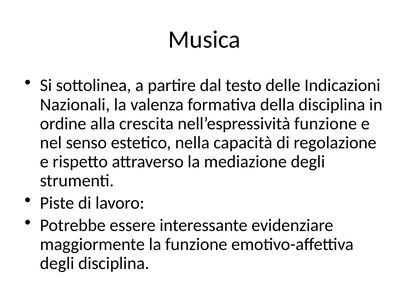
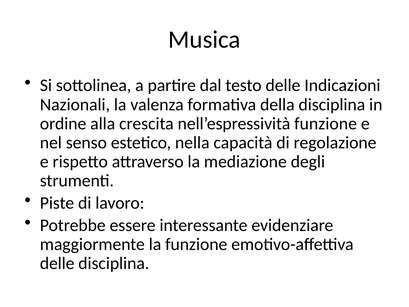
degli: degli -> delle (57, 263)
